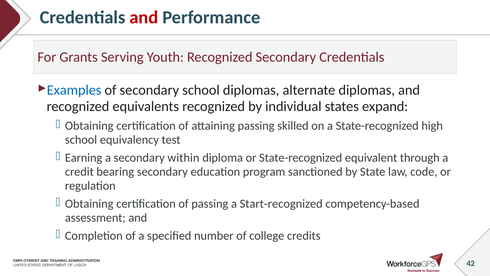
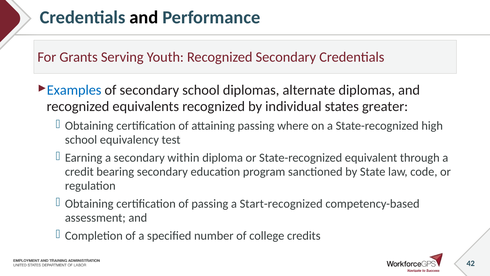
and colour: red -> black (144, 18)
expand: expand -> greater (385, 106)
skilled: skilled -> where (293, 126)
